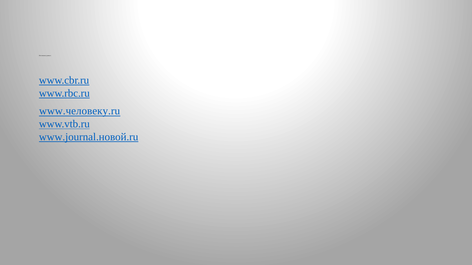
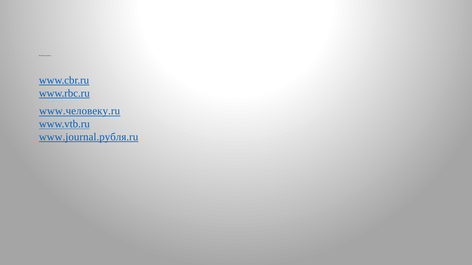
www.journal.новой.ru: www.journal.новой.ru -> www.journal.рубля.ru (89, 137)
